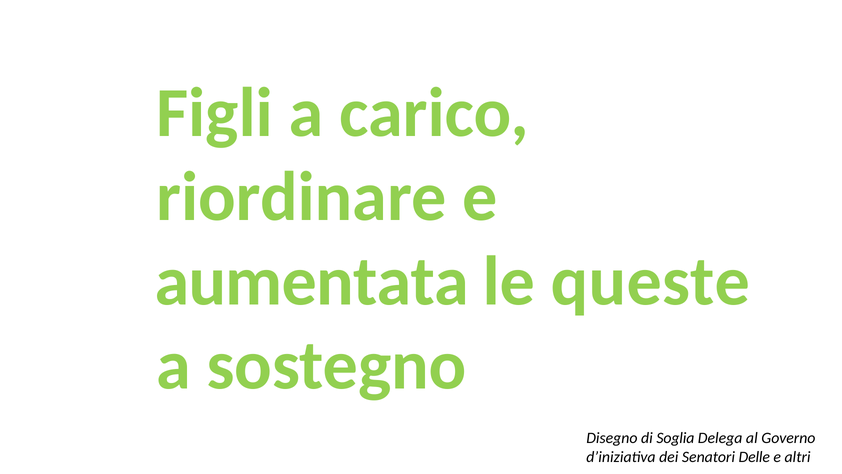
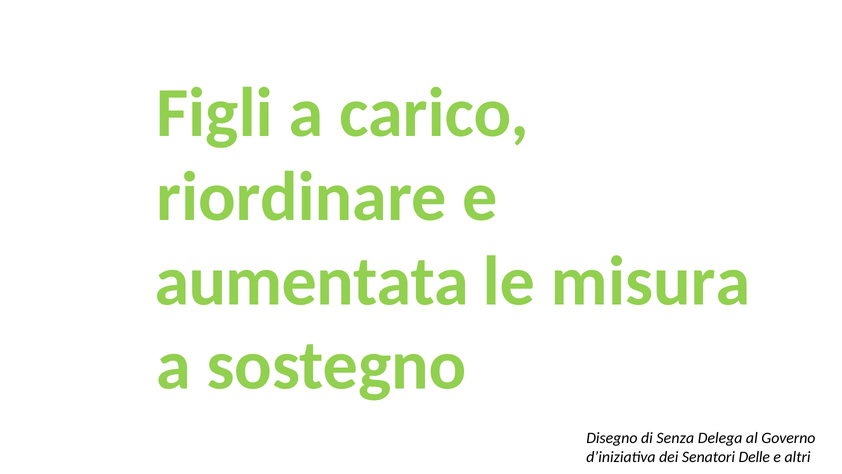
queste: queste -> misura (651, 281)
Soglia: Soglia -> Senza (675, 438)
